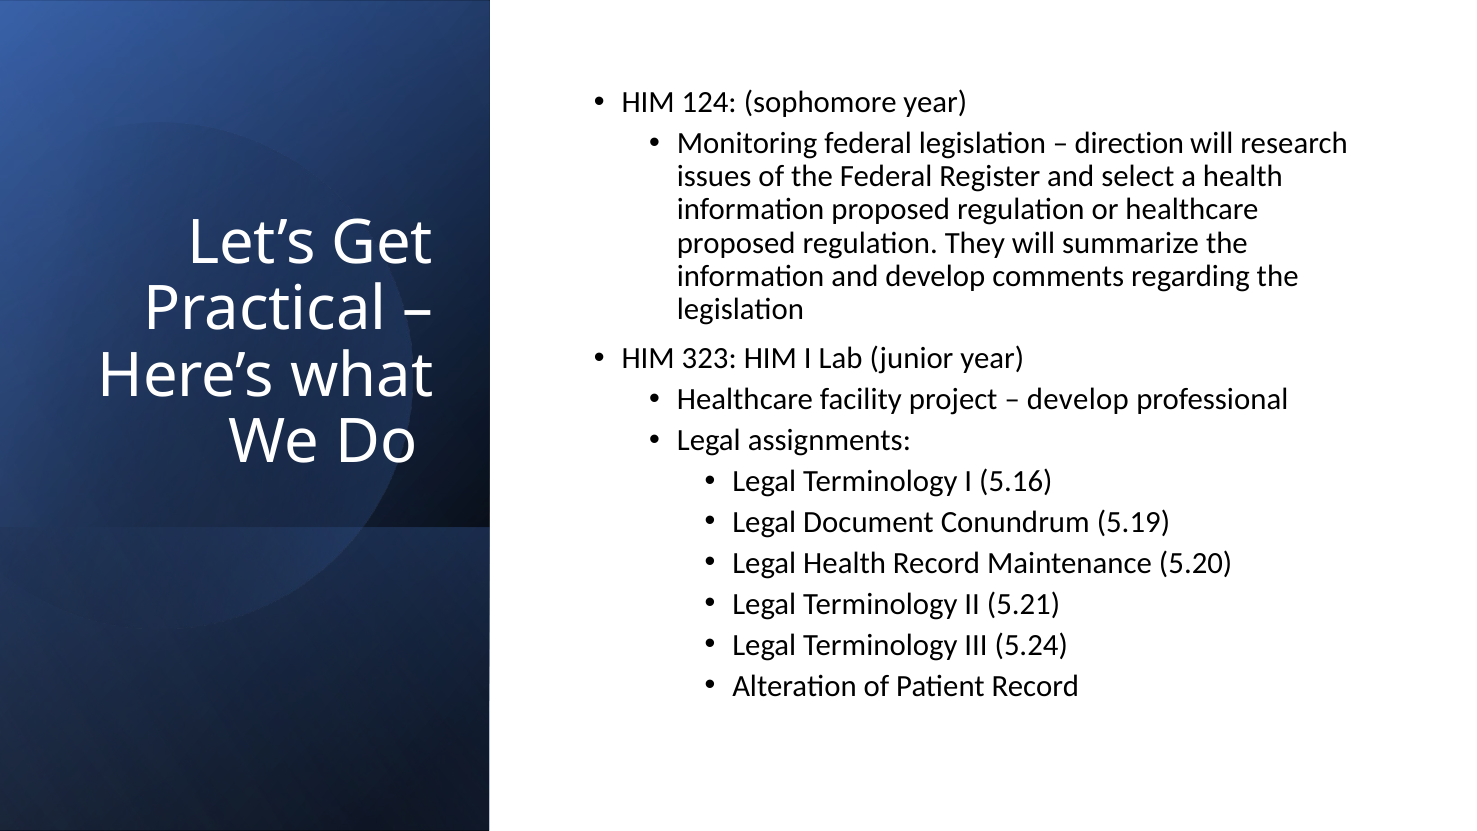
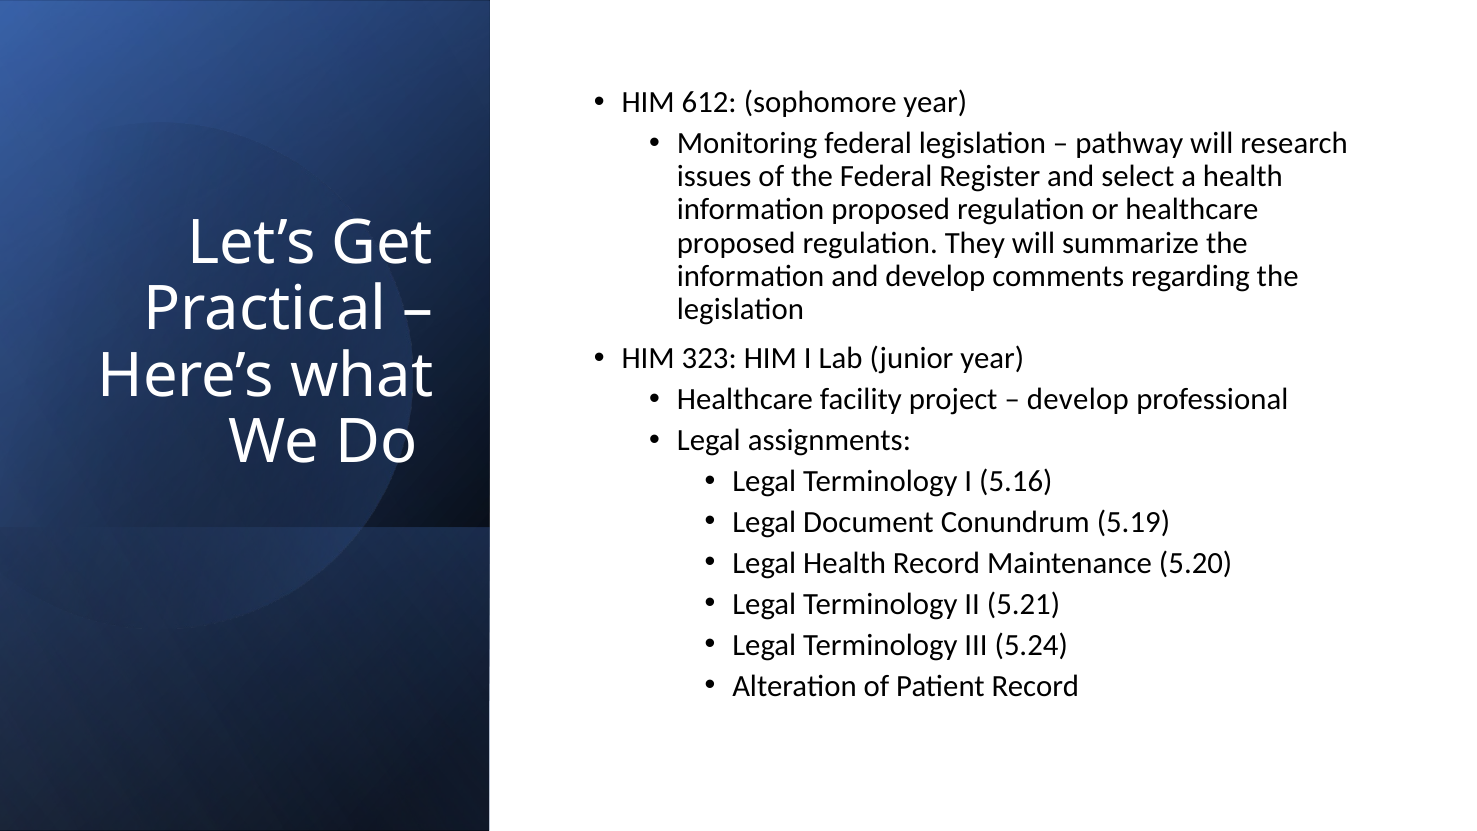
124: 124 -> 612 (709, 102)
direction: direction -> pathway (1129, 143)
